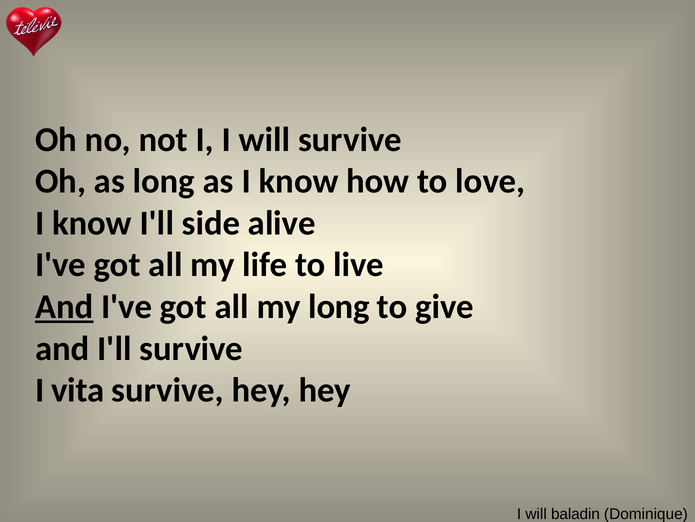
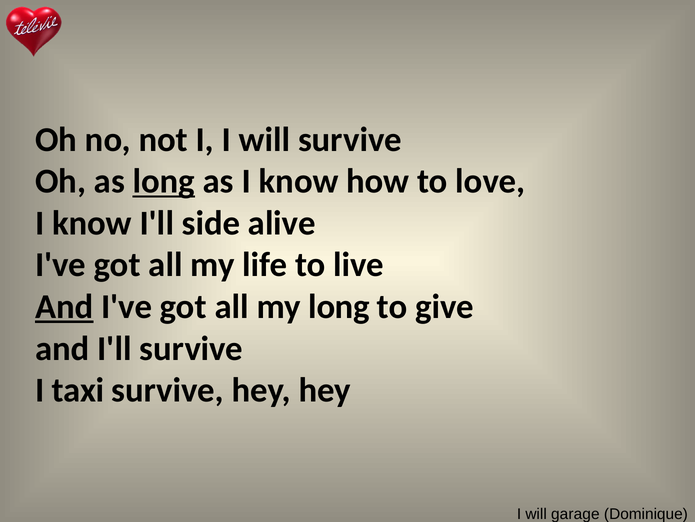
long underline: none -> present (164, 181)
vita: vita -> taxi (78, 390)
baladin: baladin -> garage (575, 514)
